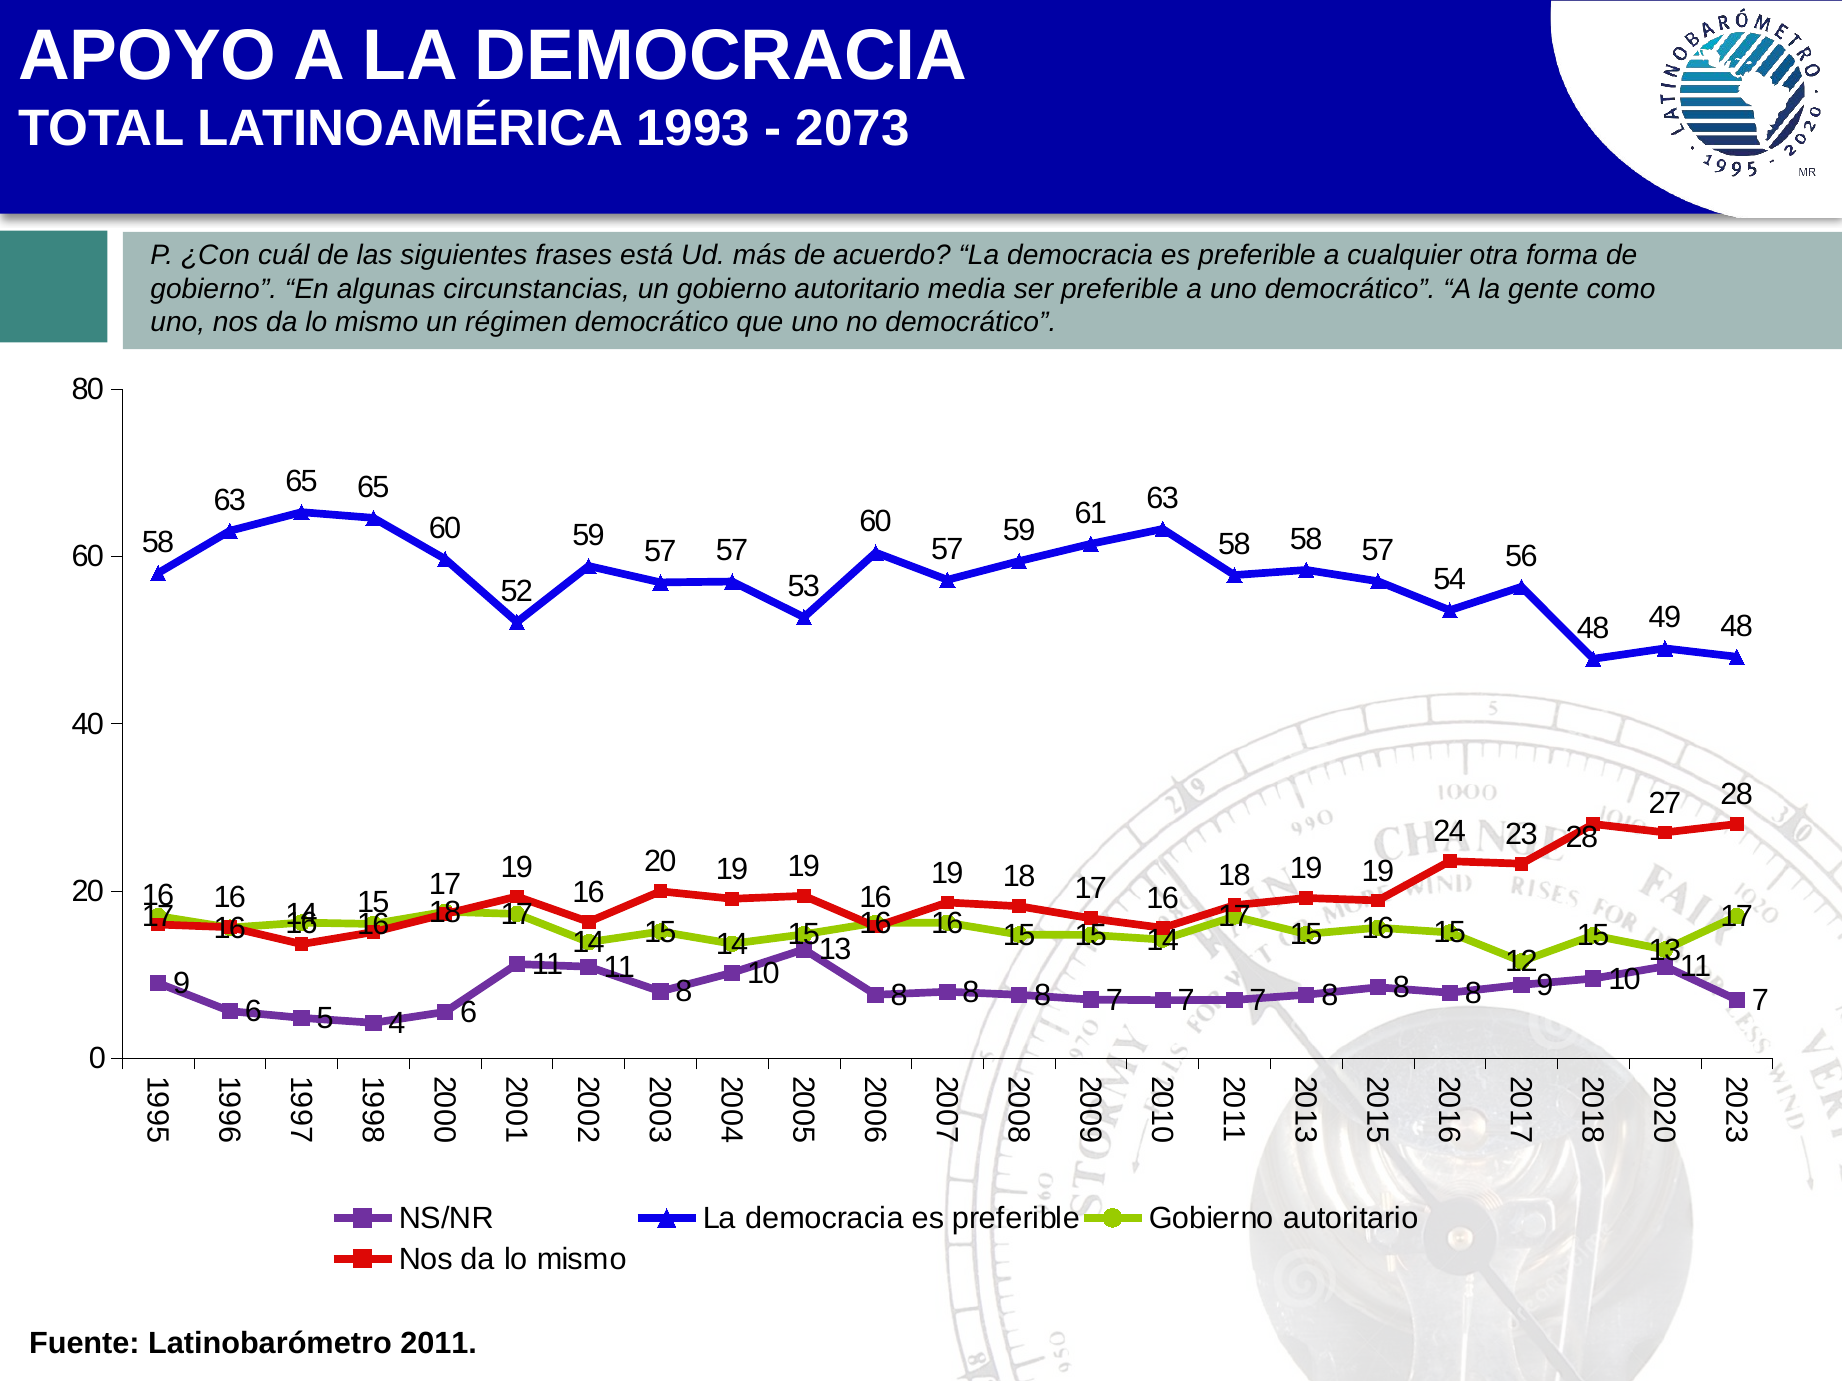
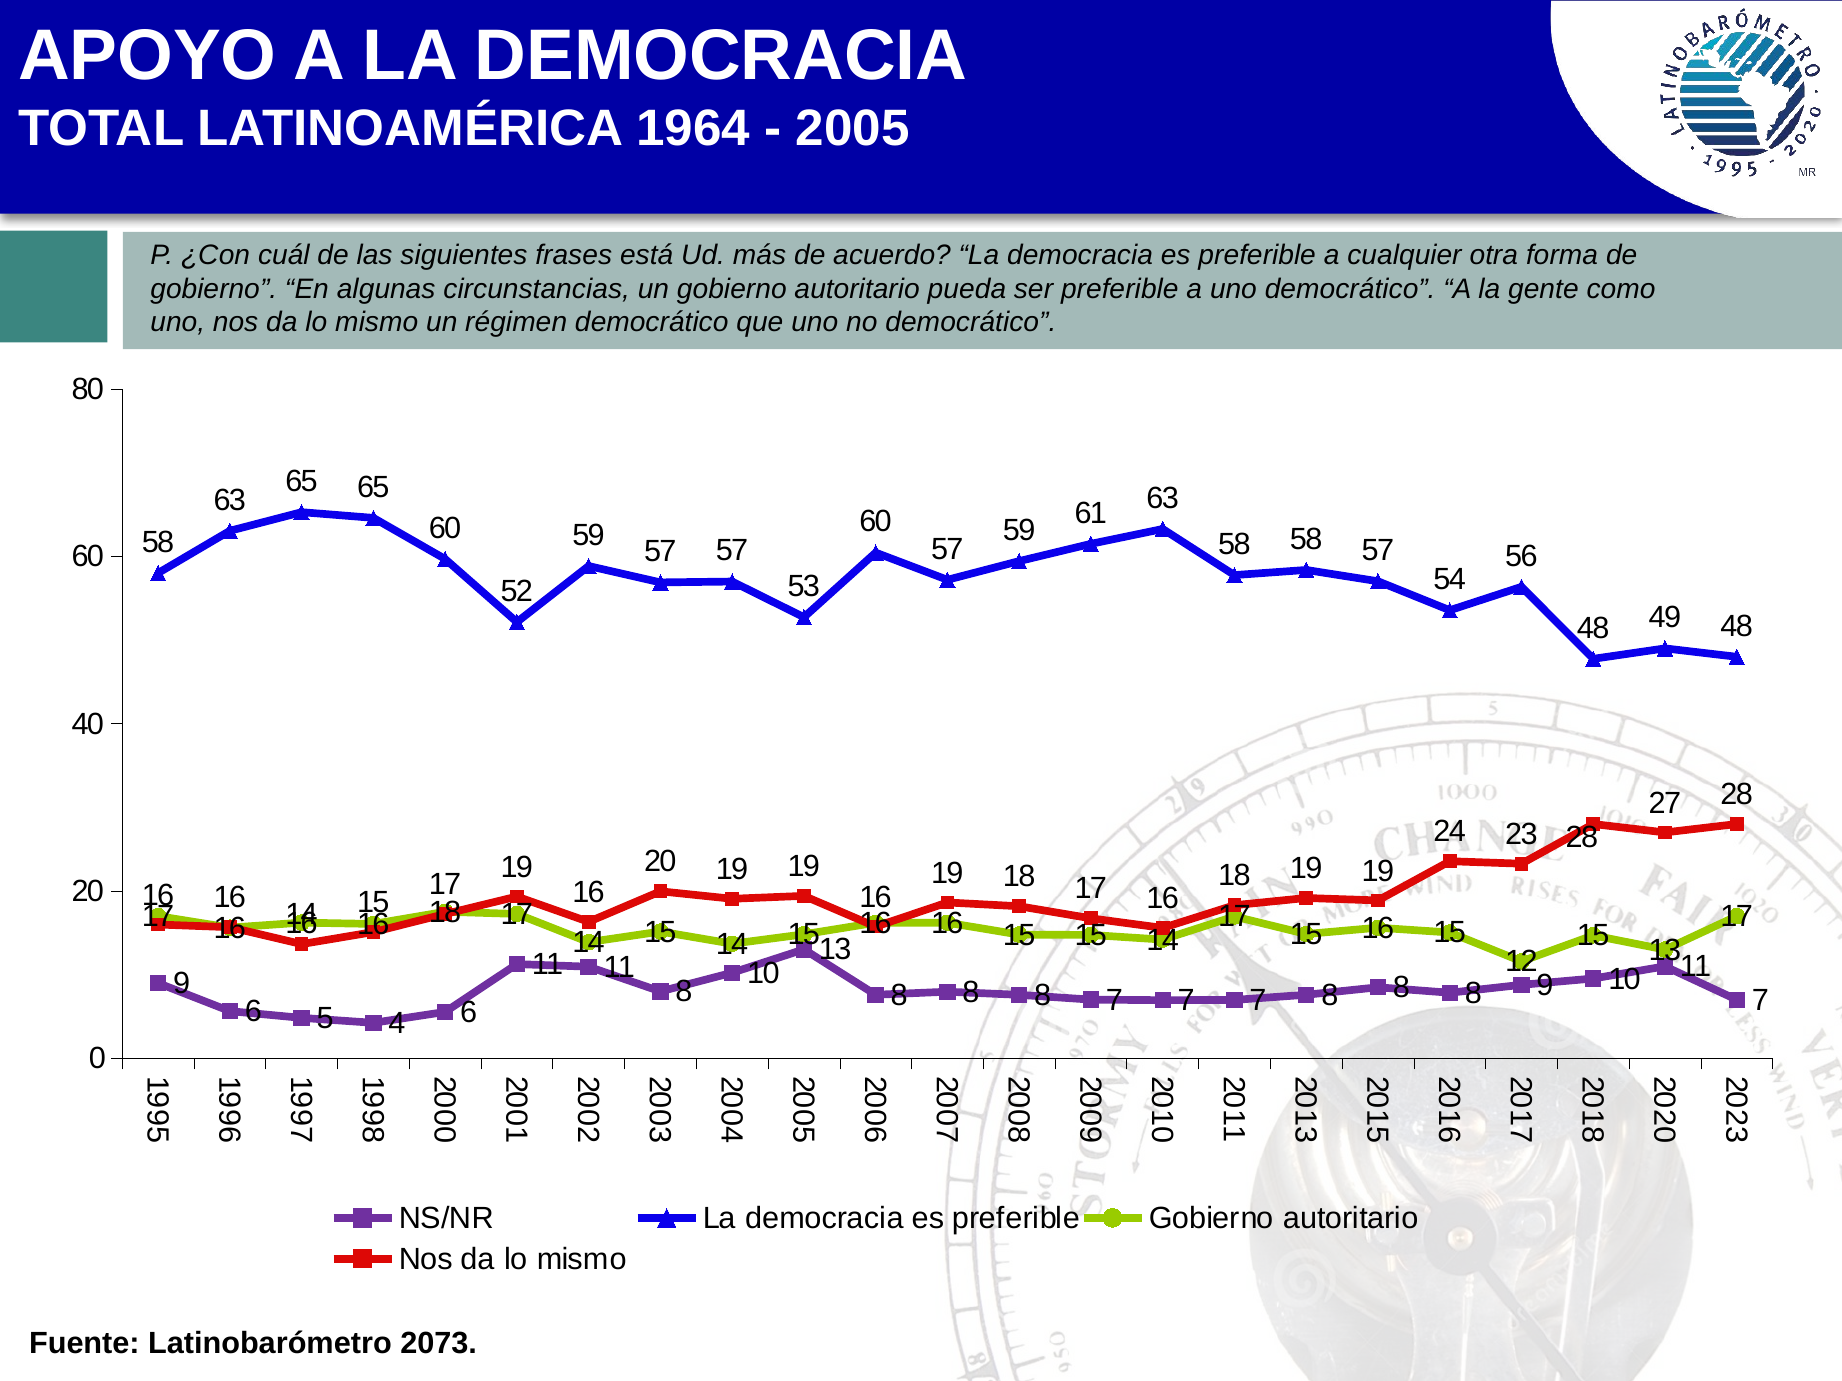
1993: 1993 -> 1964 (693, 129)
2073: 2073 -> 2005 (853, 129)
media: media -> pueda (967, 289)
2011: 2011 -> 2073 (439, 1344)
